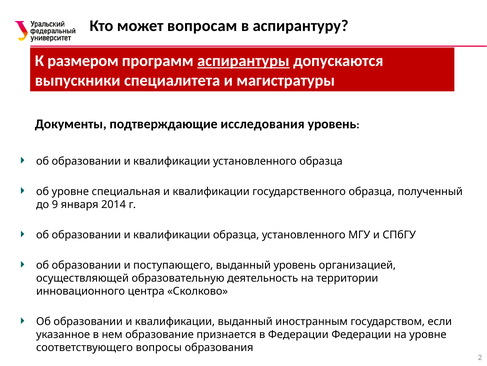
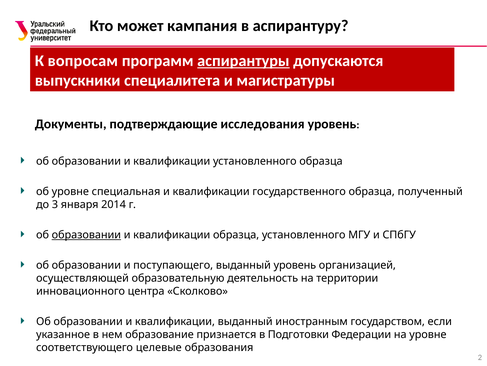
вопросам: вопросам -> кампания (202, 26)
размером: размером -> вопросам (83, 61)
9: 9 -> 3 (55, 204)
образовании underline: none -> present (86, 234)
в Федерации: Федерации -> Подготовки (298, 334)
вопросы: вопросы -> целевые (159, 347)
